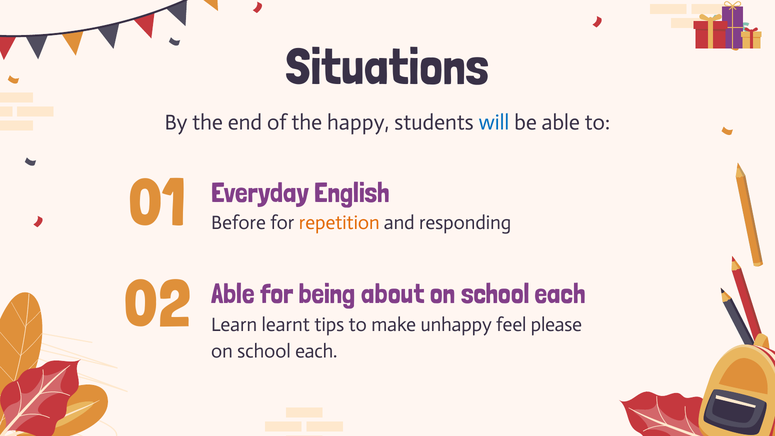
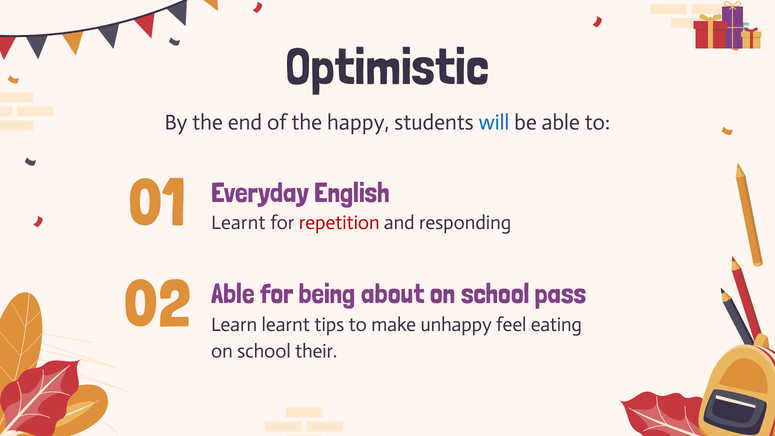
Situations: Situations -> Optimistic (387, 67)
Before: Before -> Learnt (238, 223)
repetition colour: orange -> red (339, 223)
each: each -> pass (561, 294)
please: please -> eating (556, 325)
each: each -> their (316, 351)
